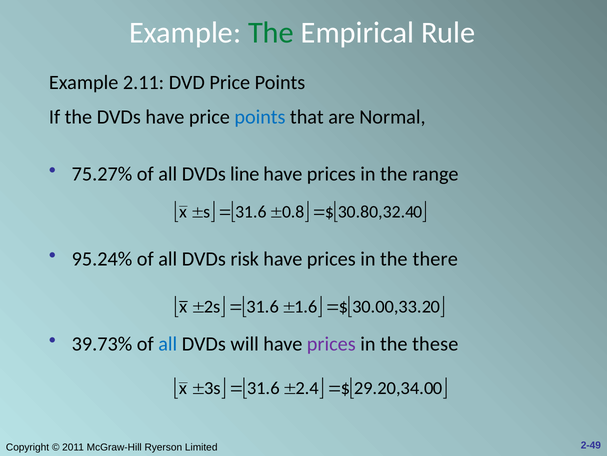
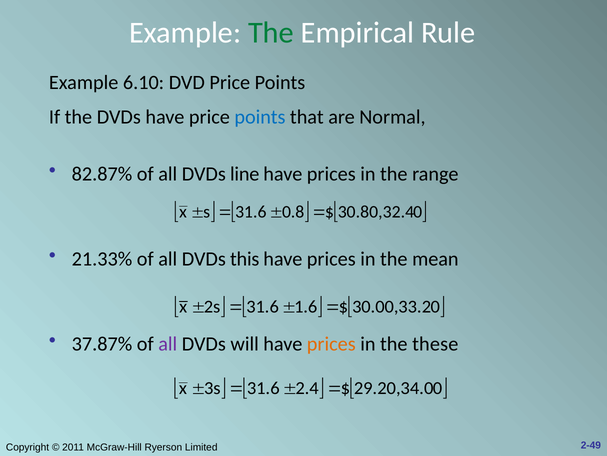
2.11: 2.11 -> 6.10 (144, 83)
75.27%: 75.27% -> 82.87% (102, 174)
95.24%: 95.24% -> 21.33% (102, 259)
risk: risk -> this (245, 259)
there: there -> mean (435, 259)
39.73%: 39.73% -> 37.87% (102, 343)
all colour: blue -> purple (168, 343)
prices colour: purple -> orange (331, 343)
